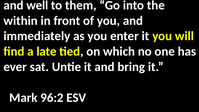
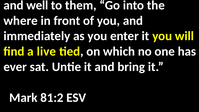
within: within -> where (21, 21)
late: late -> live (46, 51)
96:2: 96:2 -> 81:2 (52, 98)
